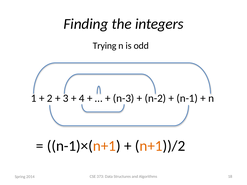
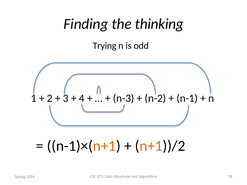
integers: integers -> thinking (159, 24)
